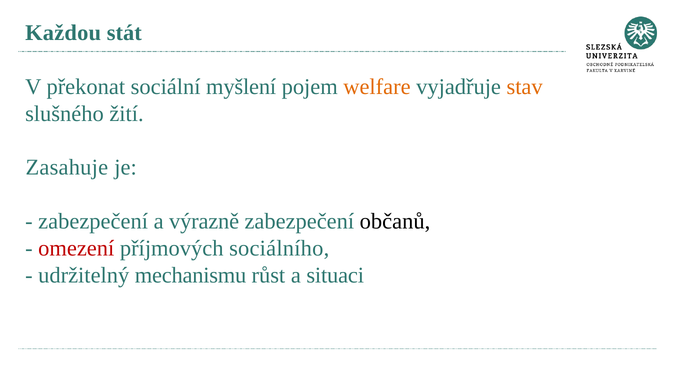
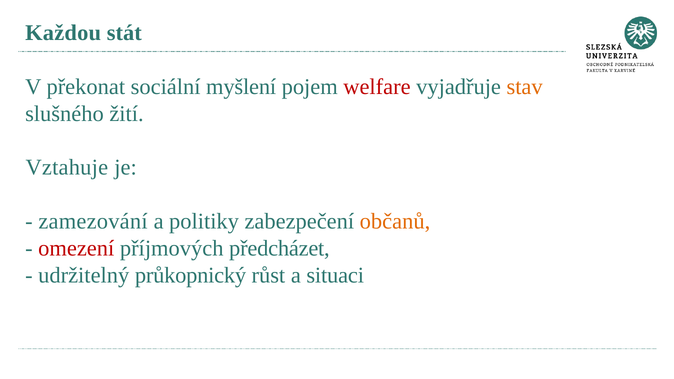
welfare colour: orange -> red (377, 87)
Zasahuje: Zasahuje -> Vztahuje (67, 168)
zabezpečení: zabezpečení -> zamezování (93, 222)
výrazně: výrazně -> politiky (204, 222)
občanů colour: black -> orange (395, 222)
sociálního: sociálního -> předcházet (279, 248)
mechanismu: mechanismu -> průkopnický (191, 275)
